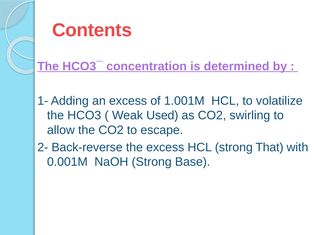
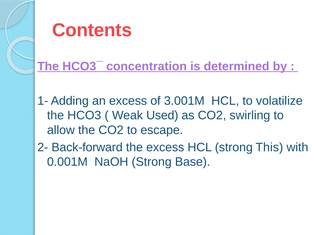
1.001M: 1.001M -> 3.001M (184, 101)
Back-reverse: Back-reverse -> Back-forward (87, 148)
That: That -> This (269, 148)
